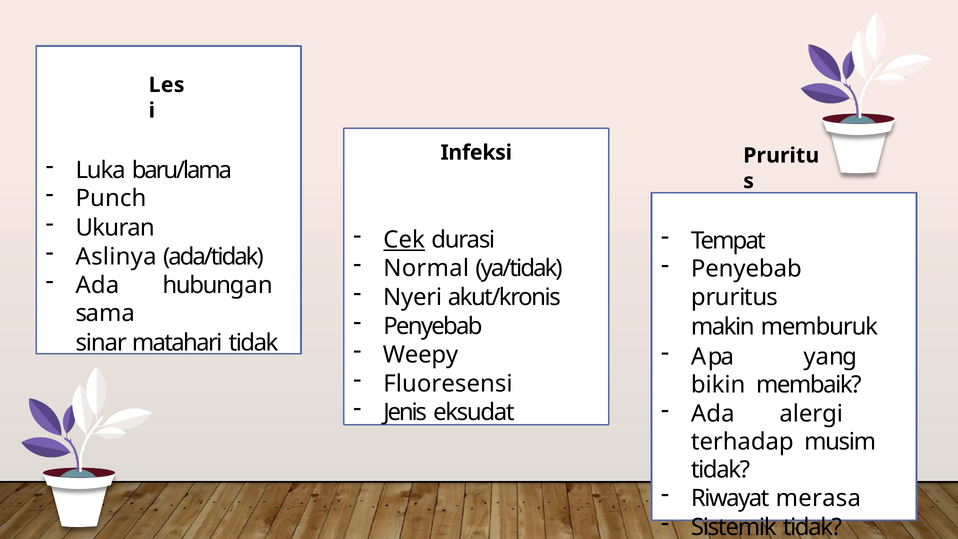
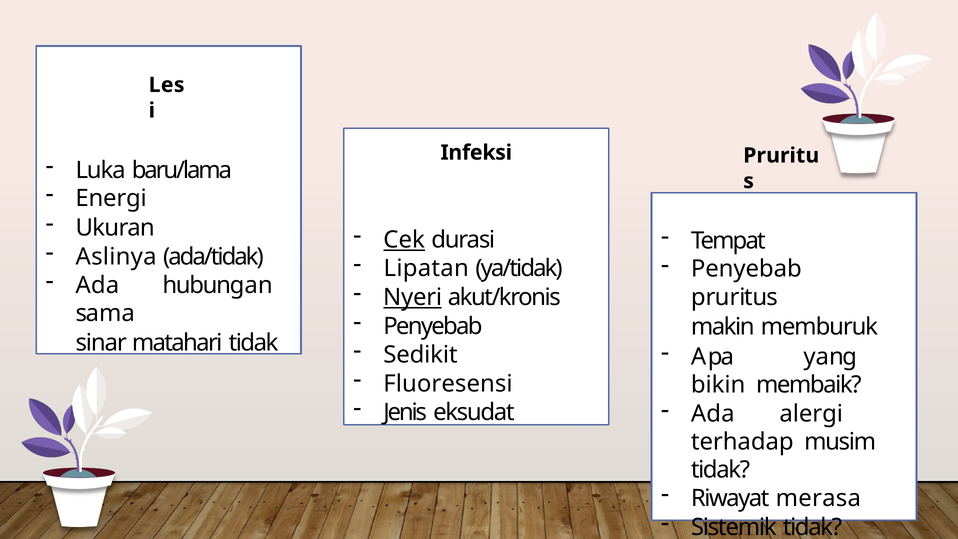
Punch: Punch -> Energi (111, 198)
Normal: Normal -> Lipatan (426, 268)
Nyeri underline: none -> present (413, 297)
Weepy: Weepy -> Sedikit (420, 355)
